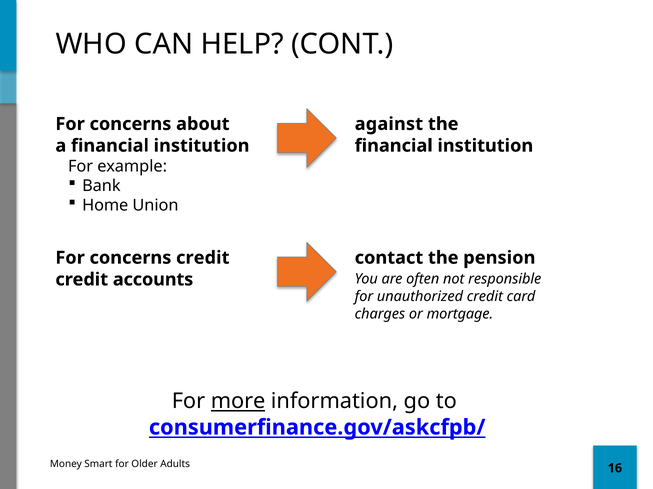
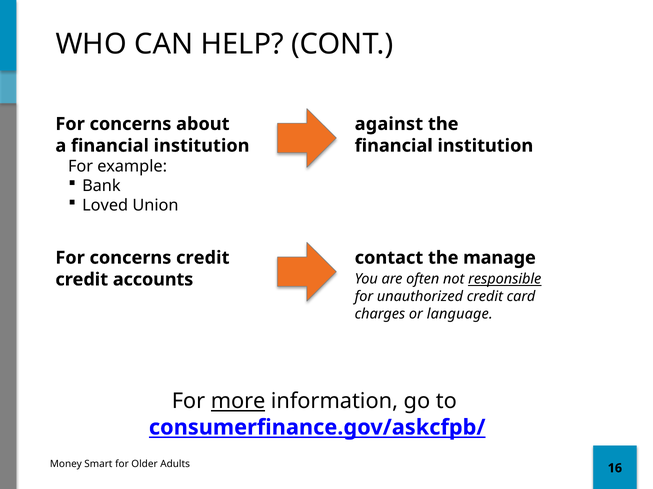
Home: Home -> Loved (105, 206)
pension: pension -> manage (499, 258)
responsible underline: none -> present (505, 280)
mortgage: mortgage -> language (460, 314)
